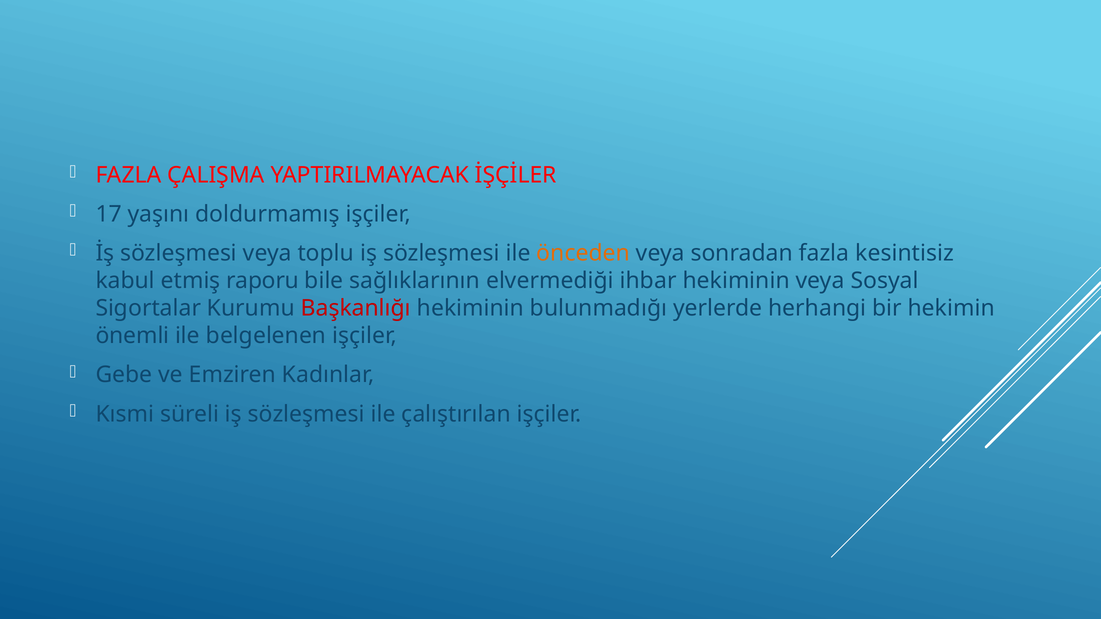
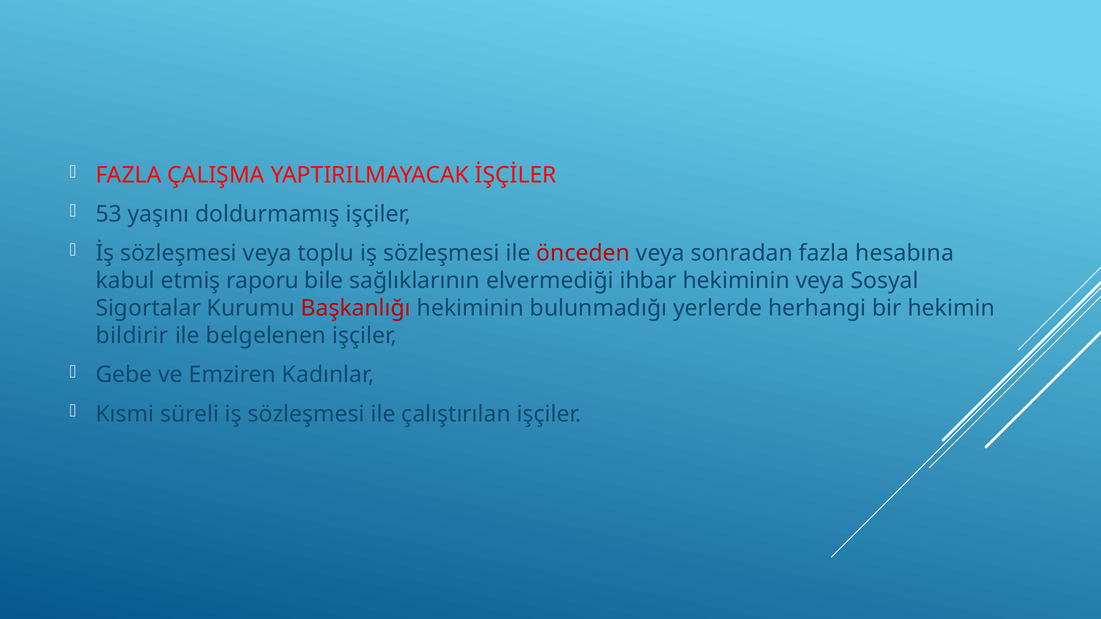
17: 17 -> 53 (109, 214)
önceden colour: orange -> red (583, 253)
kesintisiz: kesintisiz -> hesabına (905, 253)
önemli: önemli -> bildirir (132, 336)
